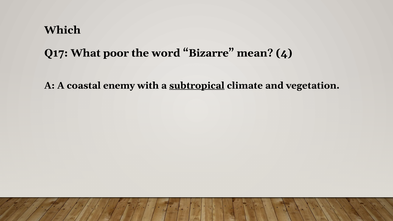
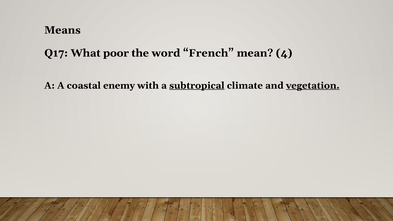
Which: Which -> Means (62, 30)
Bizarre: Bizarre -> French (208, 53)
vegetation underline: none -> present (313, 86)
